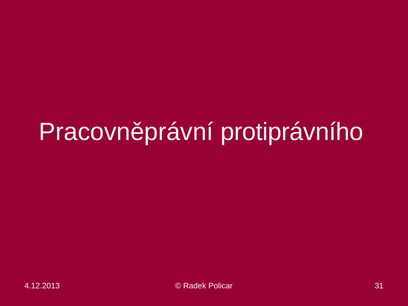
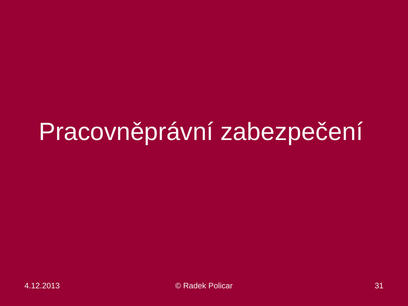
protiprávního: protiprávního -> zabezpečení (292, 132)
